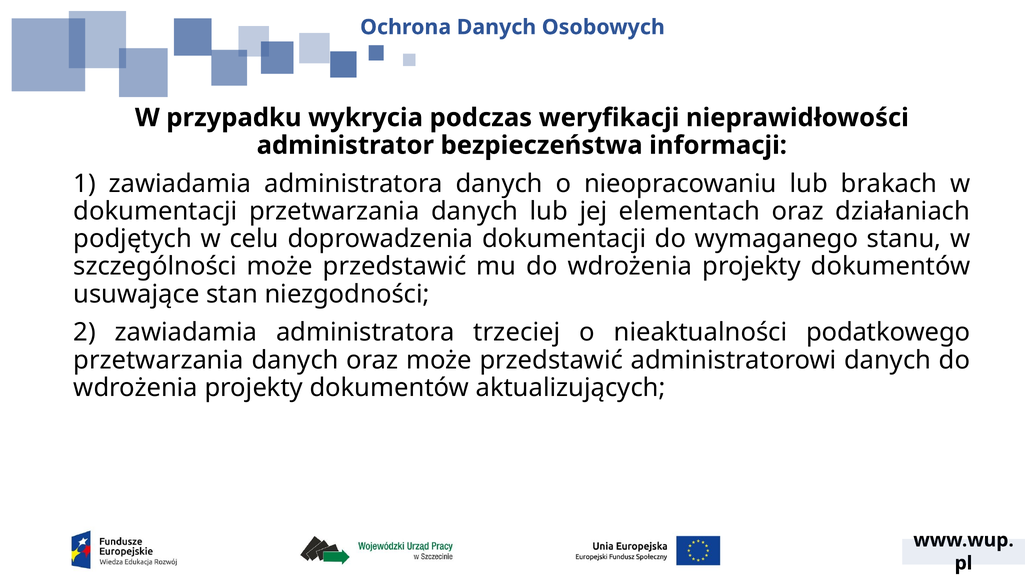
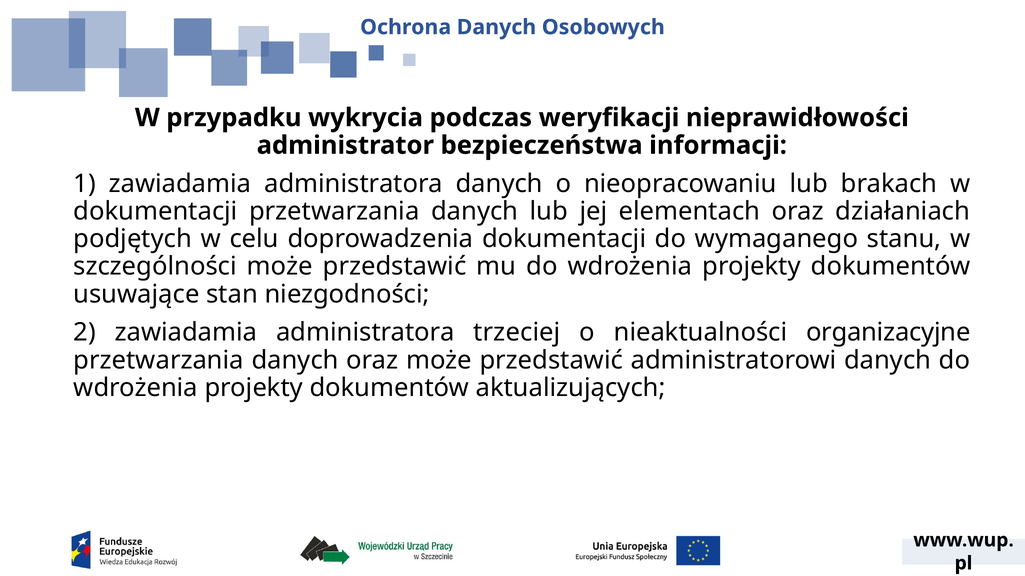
podatkowego: podatkowego -> organizacyjne (888, 333)
